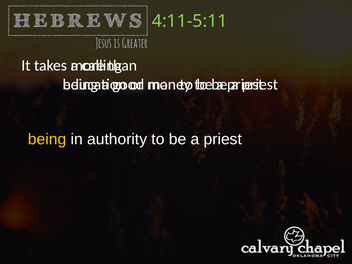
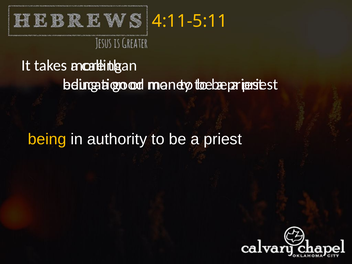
4:11-5:11 colour: light green -> yellow (190, 21)
